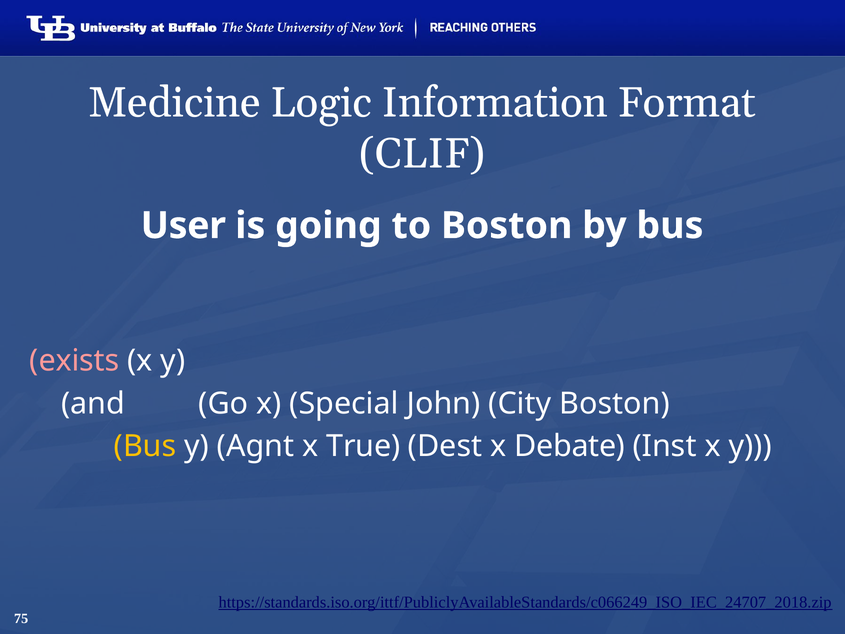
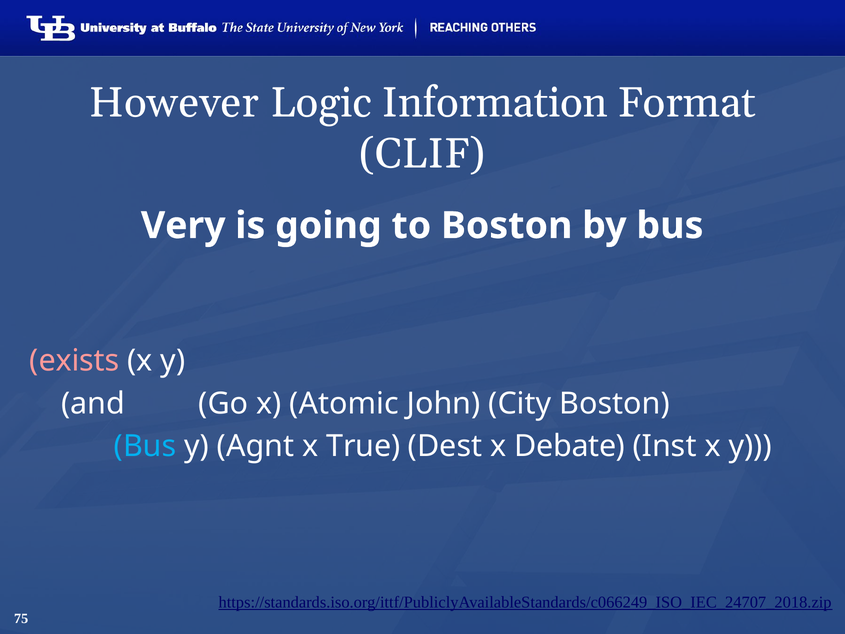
Medicine: Medicine -> However (174, 103)
User: User -> Very (183, 226)
Special: Special -> Atomic (344, 403)
Bus colour: yellow -> light blue (145, 446)
